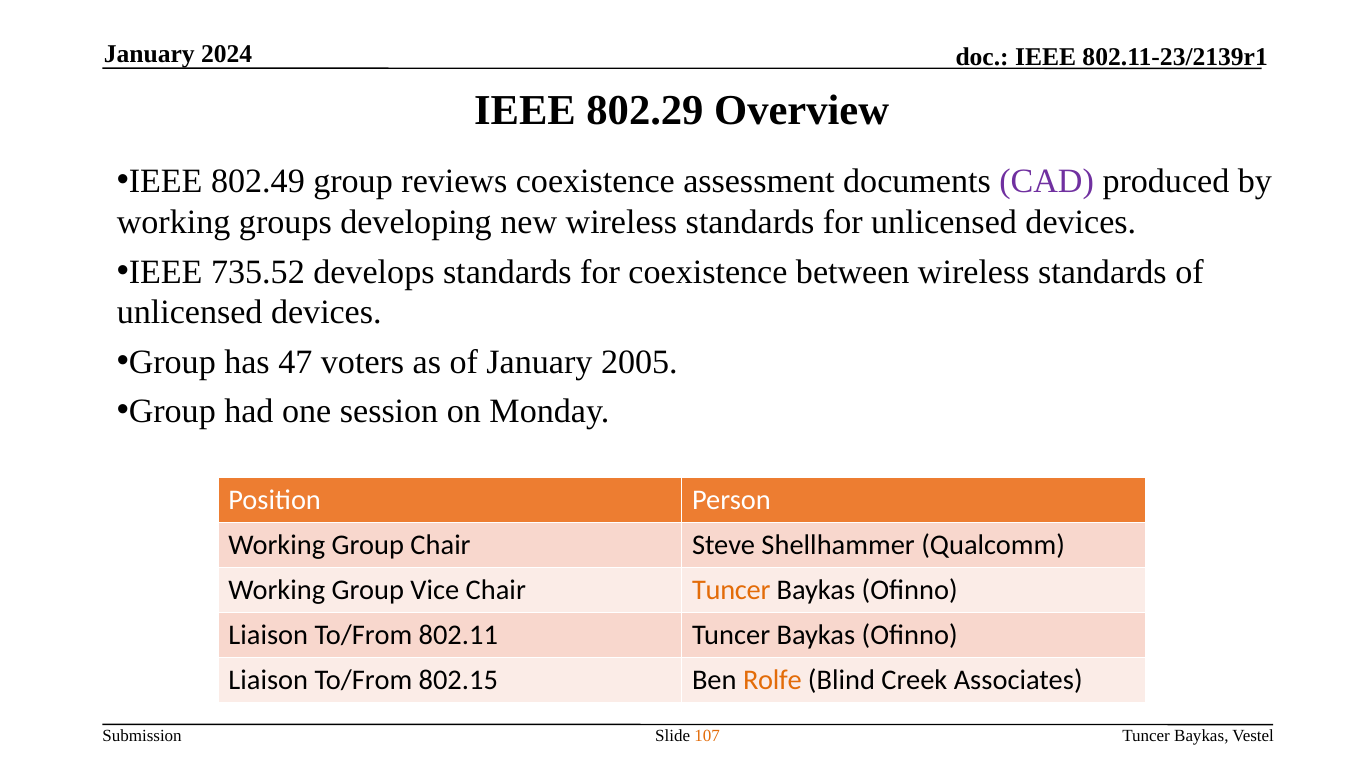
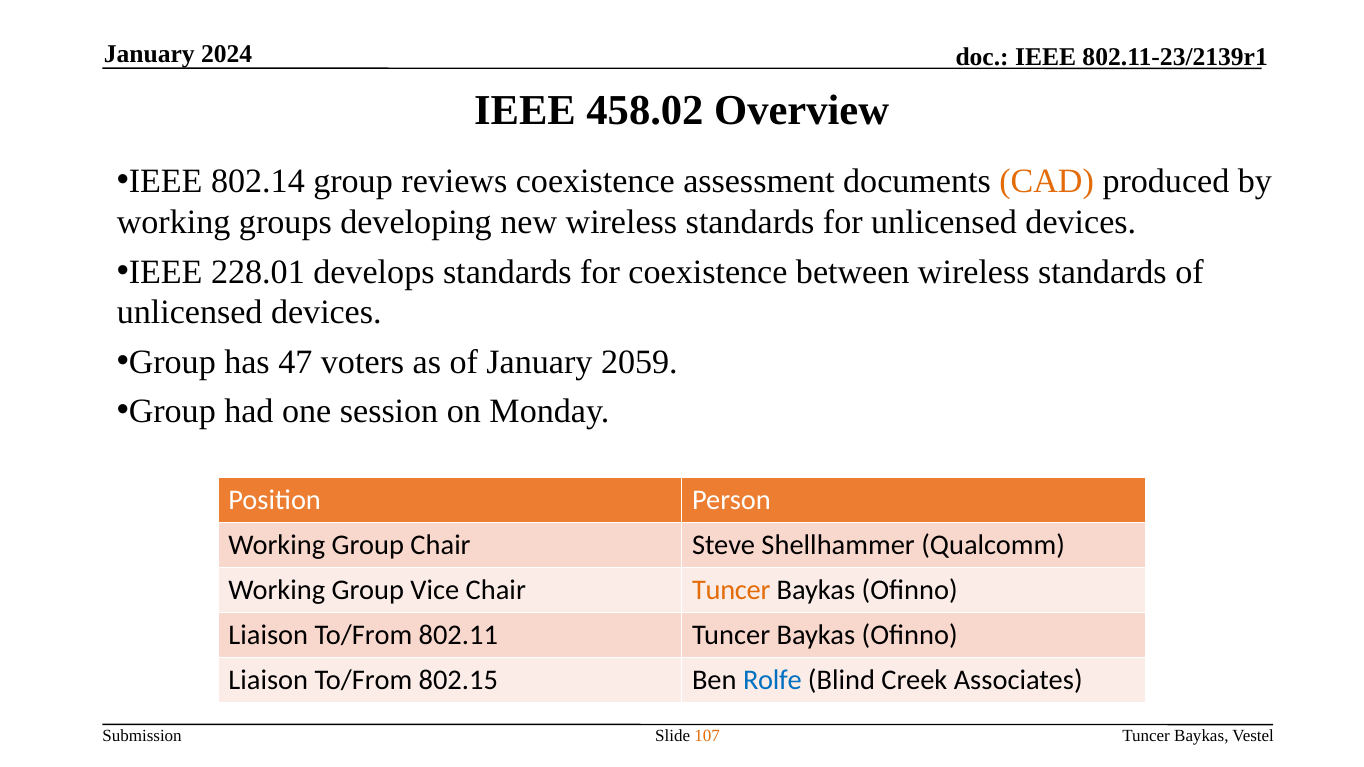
802.29: 802.29 -> 458.02 (645, 110)
802.49: 802.49 -> 802.14 (258, 182)
CAD colour: purple -> orange (1047, 182)
735.52: 735.52 -> 228.01 (258, 272)
2005: 2005 -> 2059 (639, 362)
Rolfe colour: orange -> blue (772, 680)
